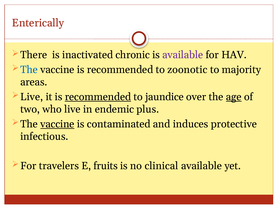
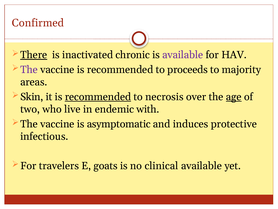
Enterically: Enterically -> Confirmed (38, 23)
There underline: none -> present (34, 55)
The colour: blue -> purple (29, 69)
zoonotic: zoonotic -> proceeds (188, 69)
Live: Live -> Skin (32, 97)
jaundice: jaundice -> necrosis (164, 97)
plus: plus -> with (148, 109)
vaccine underline: present -> none (57, 124)
contaminated: contaminated -> asymptomatic (119, 124)
fruits: fruits -> goats (106, 165)
